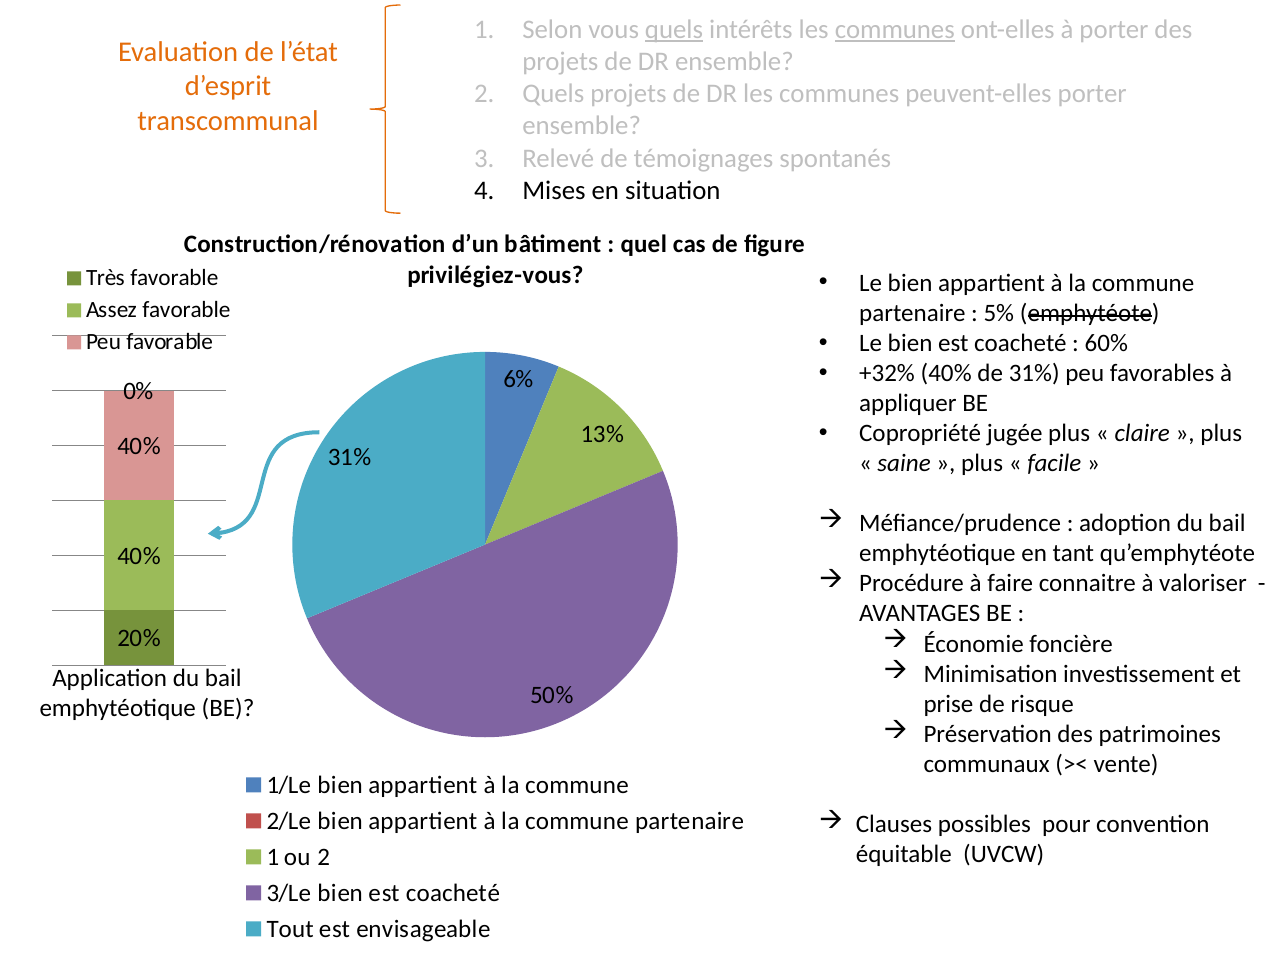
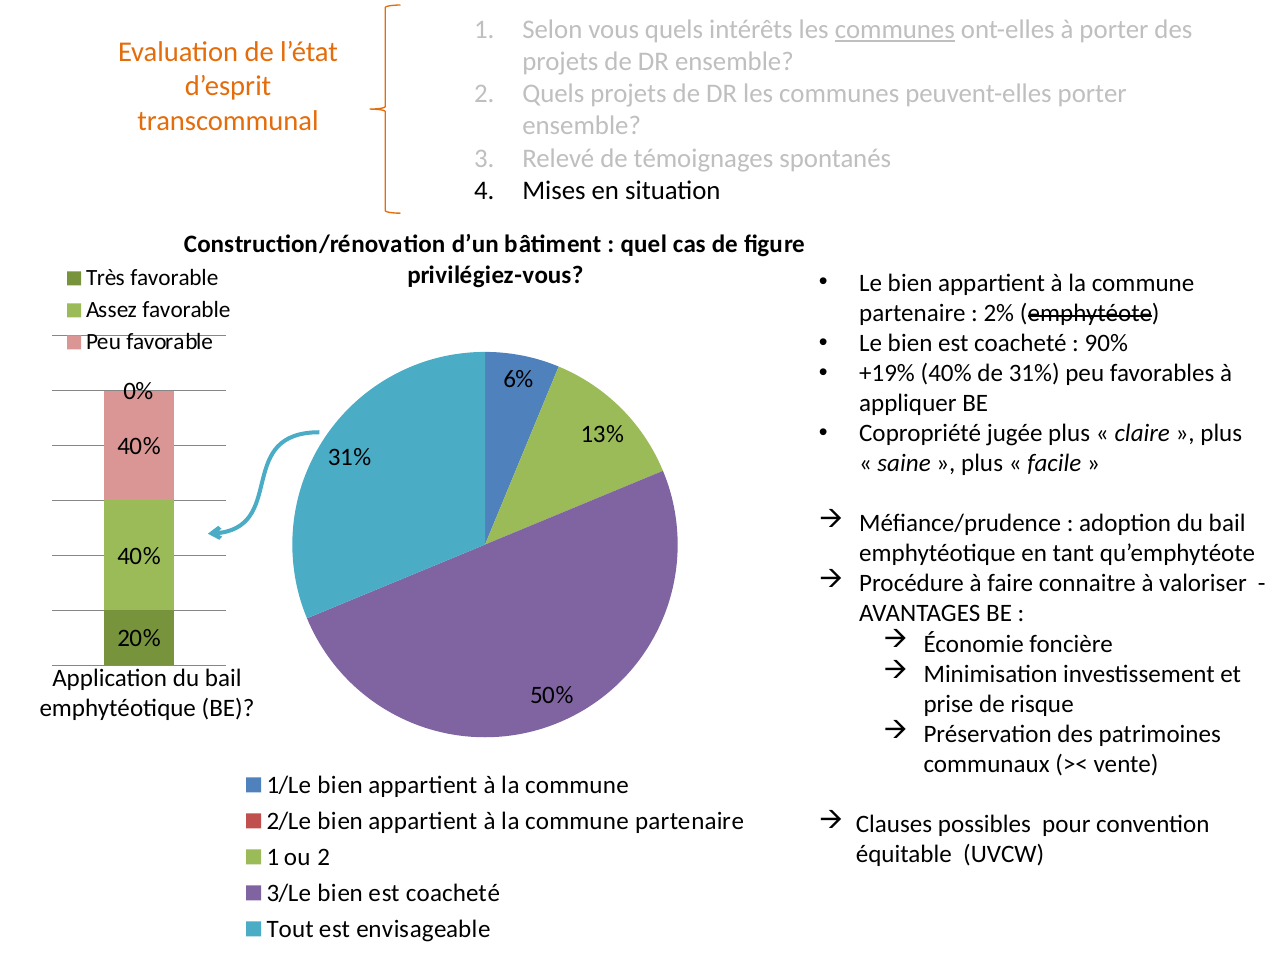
quels underline: present -> none (674, 29)
5%: 5% -> 2% (999, 313)
60%: 60% -> 90% (1106, 343)
+32%: +32% -> +19% (887, 373)
